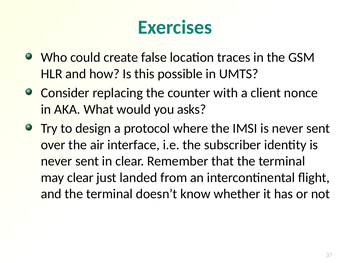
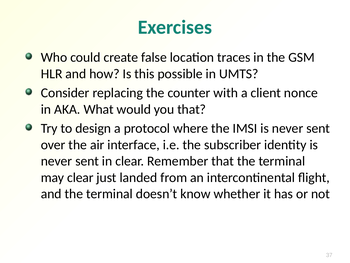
you asks: asks -> that (192, 109)
